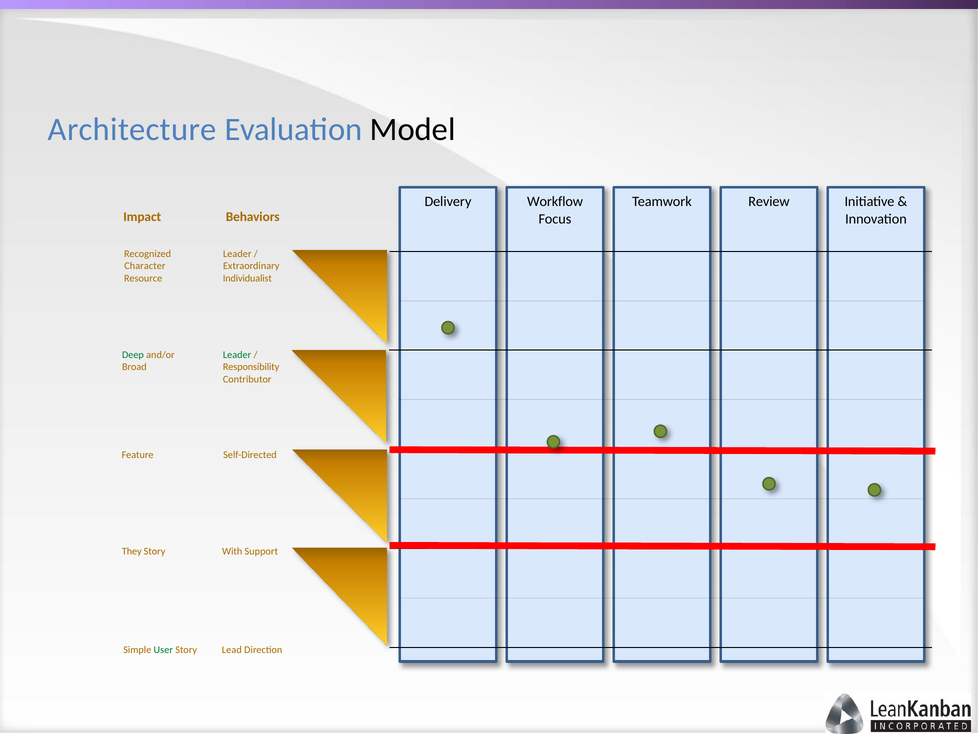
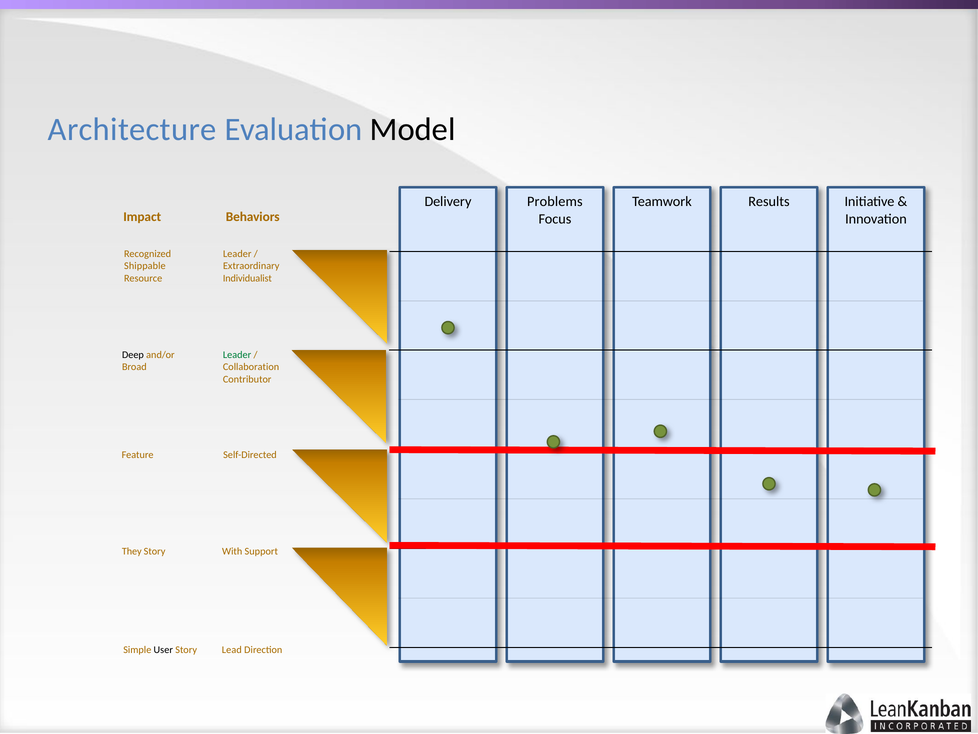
Workflow: Workflow -> Problems (555, 202)
Review: Review -> Results (769, 202)
Character: Character -> Shippable (145, 266)
Deep colour: green -> black (133, 354)
Responsibility: Responsibility -> Collaboration (251, 367)
User colour: green -> black (163, 649)
